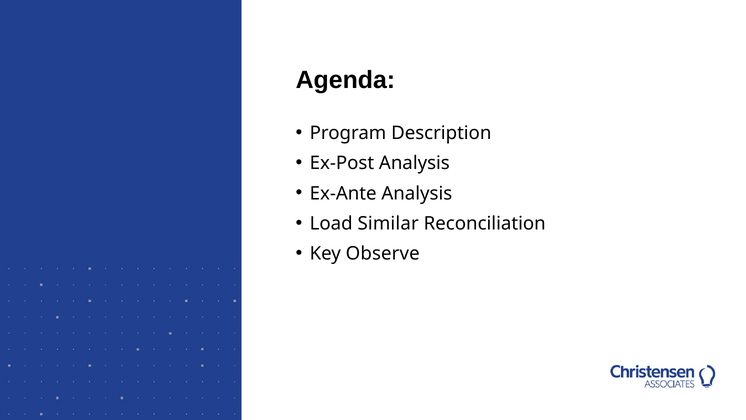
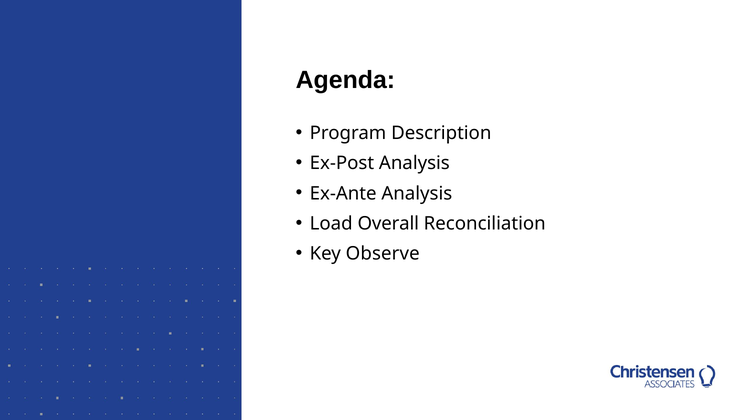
Similar: Similar -> Overall (388, 223)
